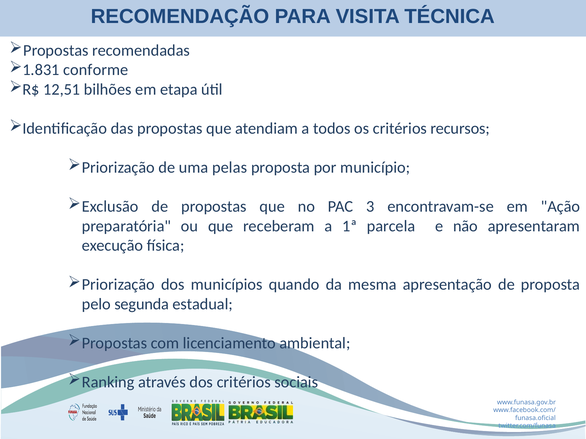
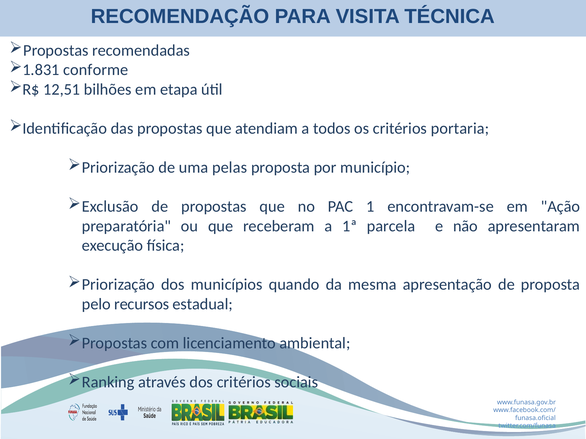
recursos: recursos -> portaria (460, 129)
3: 3 -> 1 (370, 207)
segunda: segunda -> recursos (142, 304)
